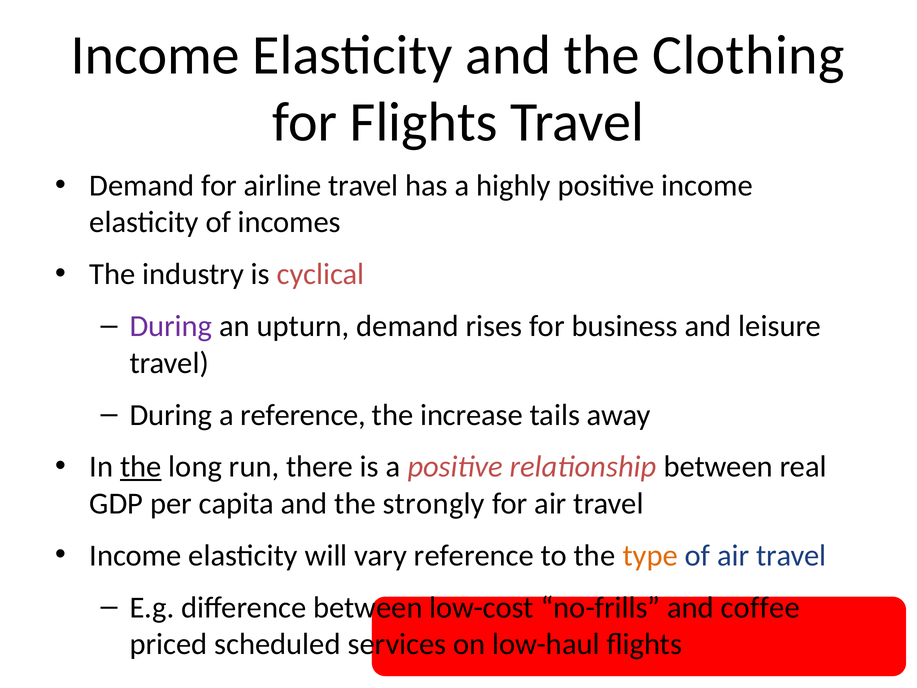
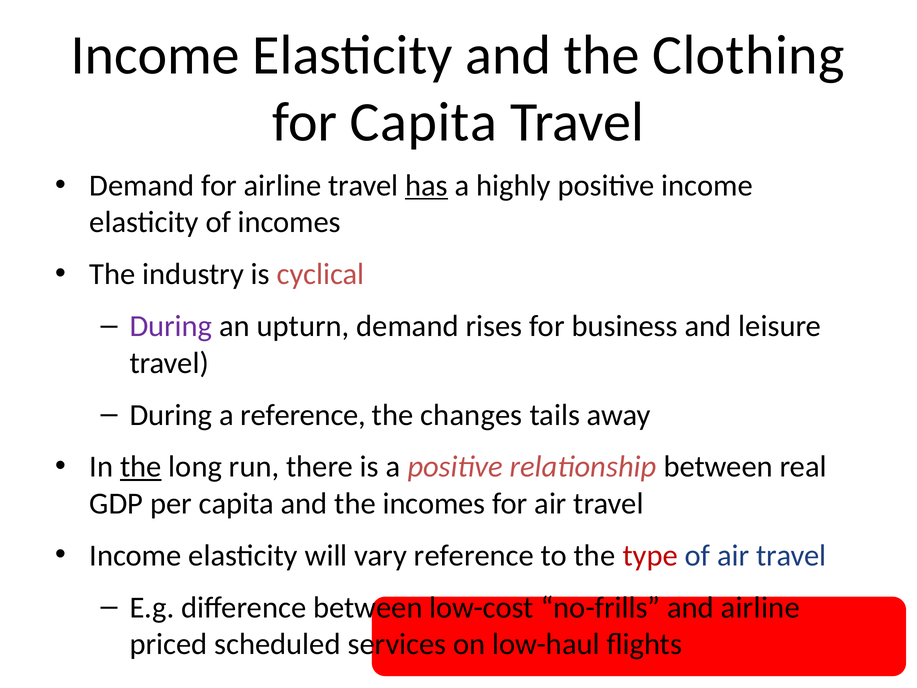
for Flights: Flights -> Capita (424, 122)
has underline: none -> present (426, 186)
increase: increase -> changes (471, 415)
the strongly: strongly -> incomes (434, 503)
type colour: orange -> red (650, 555)
and coffee: coffee -> airline (760, 607)
